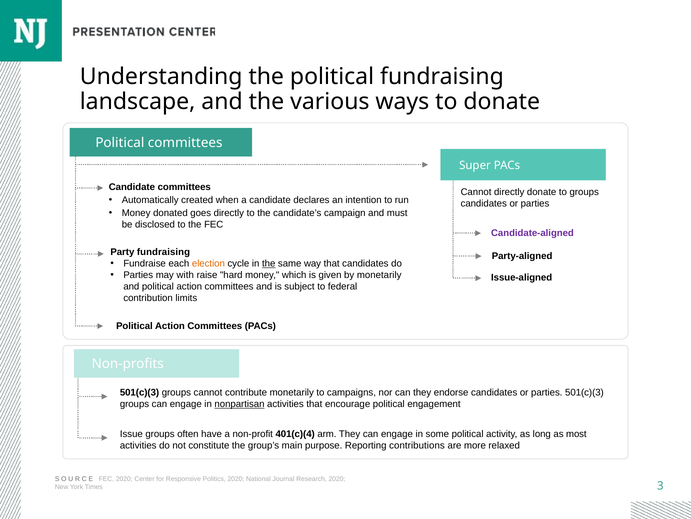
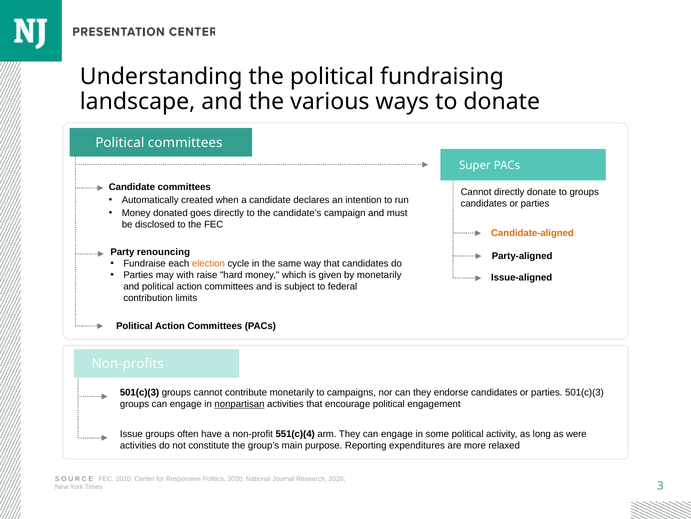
Candidate-aligned colour: purple -> orange (532, 233)
Party fundraising: fundraising -> renouncing (163, 251)
the underline: present -> none (269, 263)
401(c)(4: 401(c)(4 -> 551(c)(4 (295, 434)
most: most -> were (576, 434)
contributions: contributions -> expenditures (417, 445)
